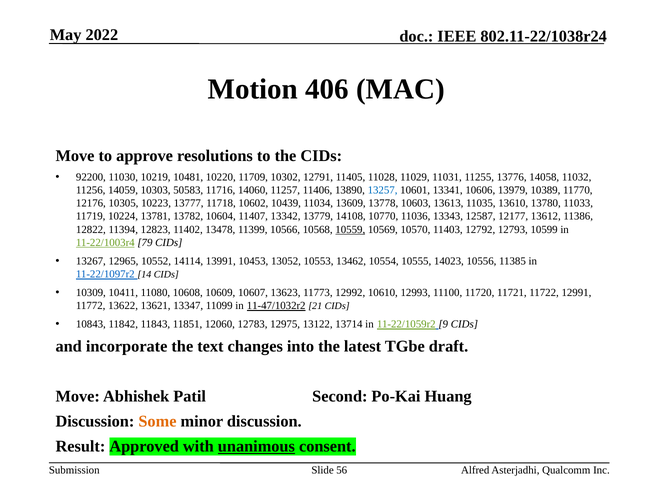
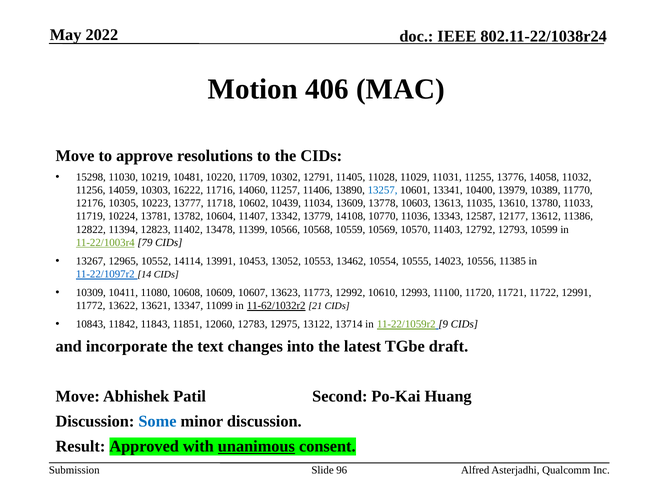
92200: 92200 -> 15298 (91, 177)
50583: 50583 -> 16222 (188, 190)
10606: 10606 -> 10400 (480, 190)
10559 underline: present -> none (350, 229)
11-47/1032r2: 11-47/1032r2 -> 11-62/1032r2 (276, 306)
Some colour: orange -> blue (157, 421)
56: 56 -> 96 (342, 470)
